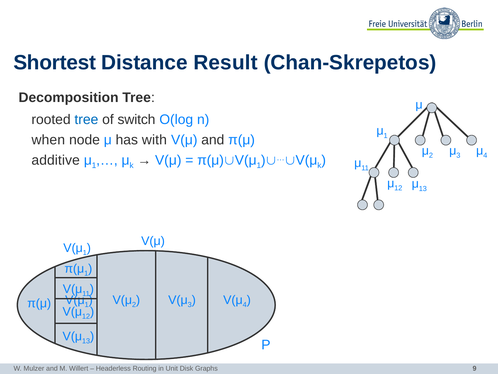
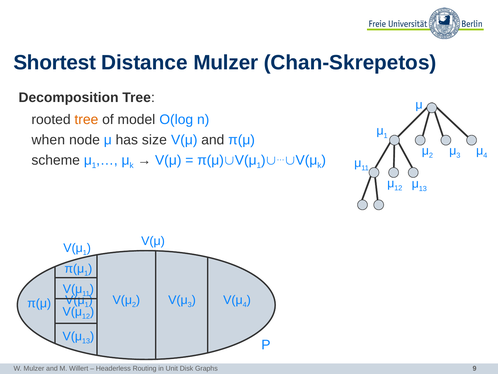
Distance Result: Result -> Mulzer (226, 63)
tree colour: blue -> orange (86, 119)
switch: switch -> model (136, 119)
with: with -> size (154, 140)
additive: additive -> scheme (56, 160)
